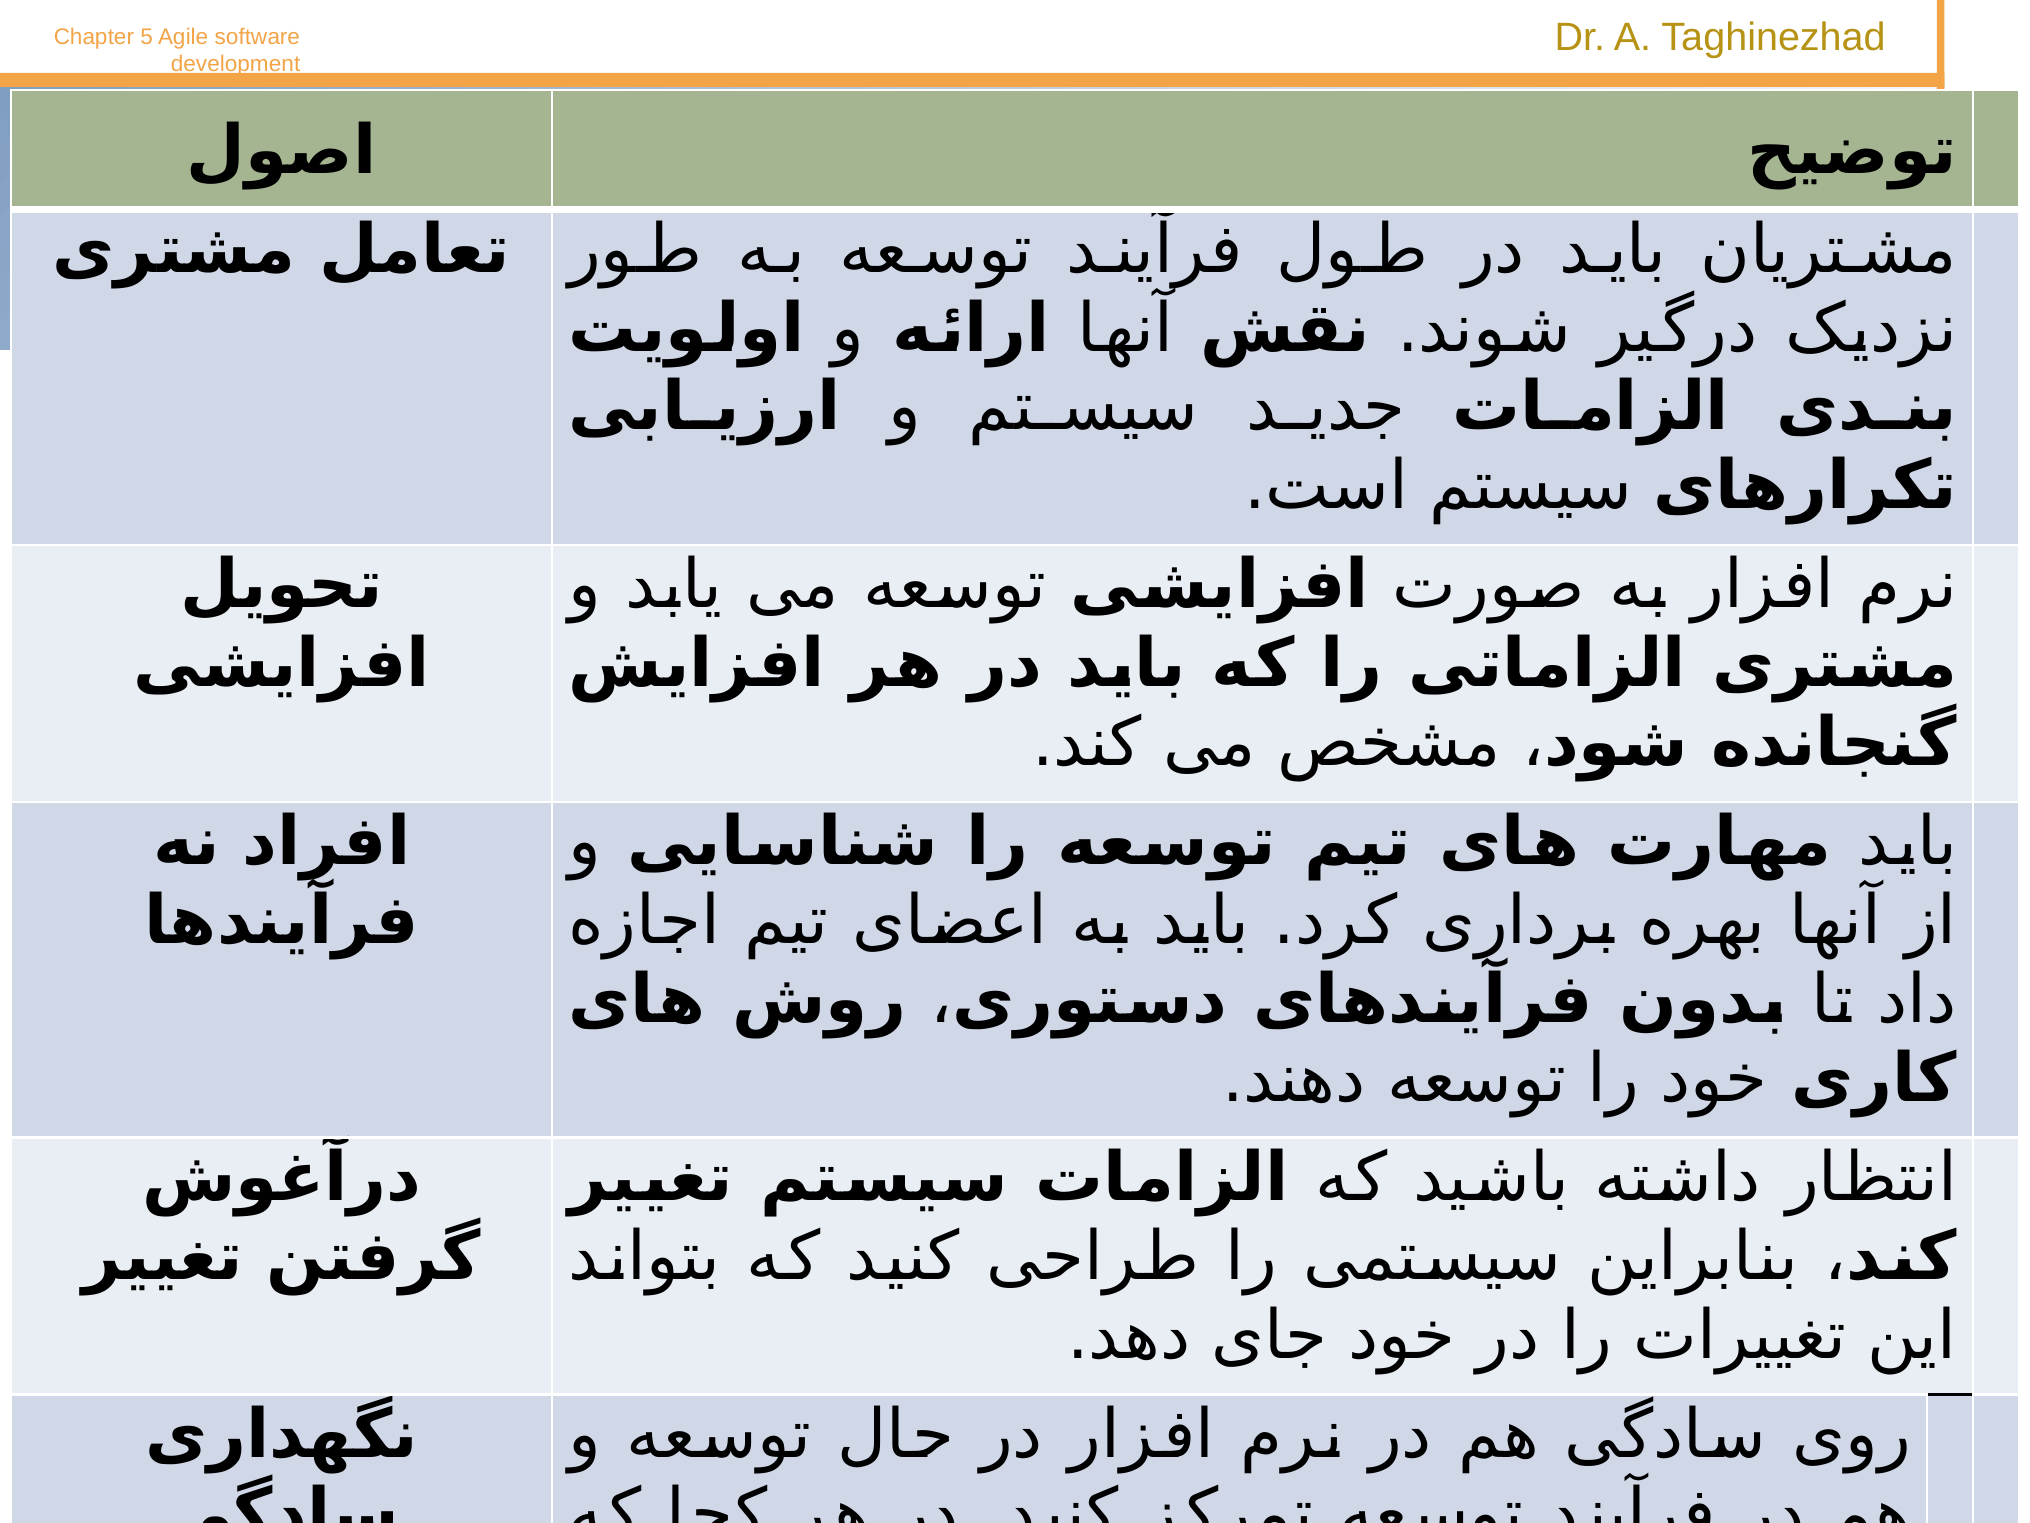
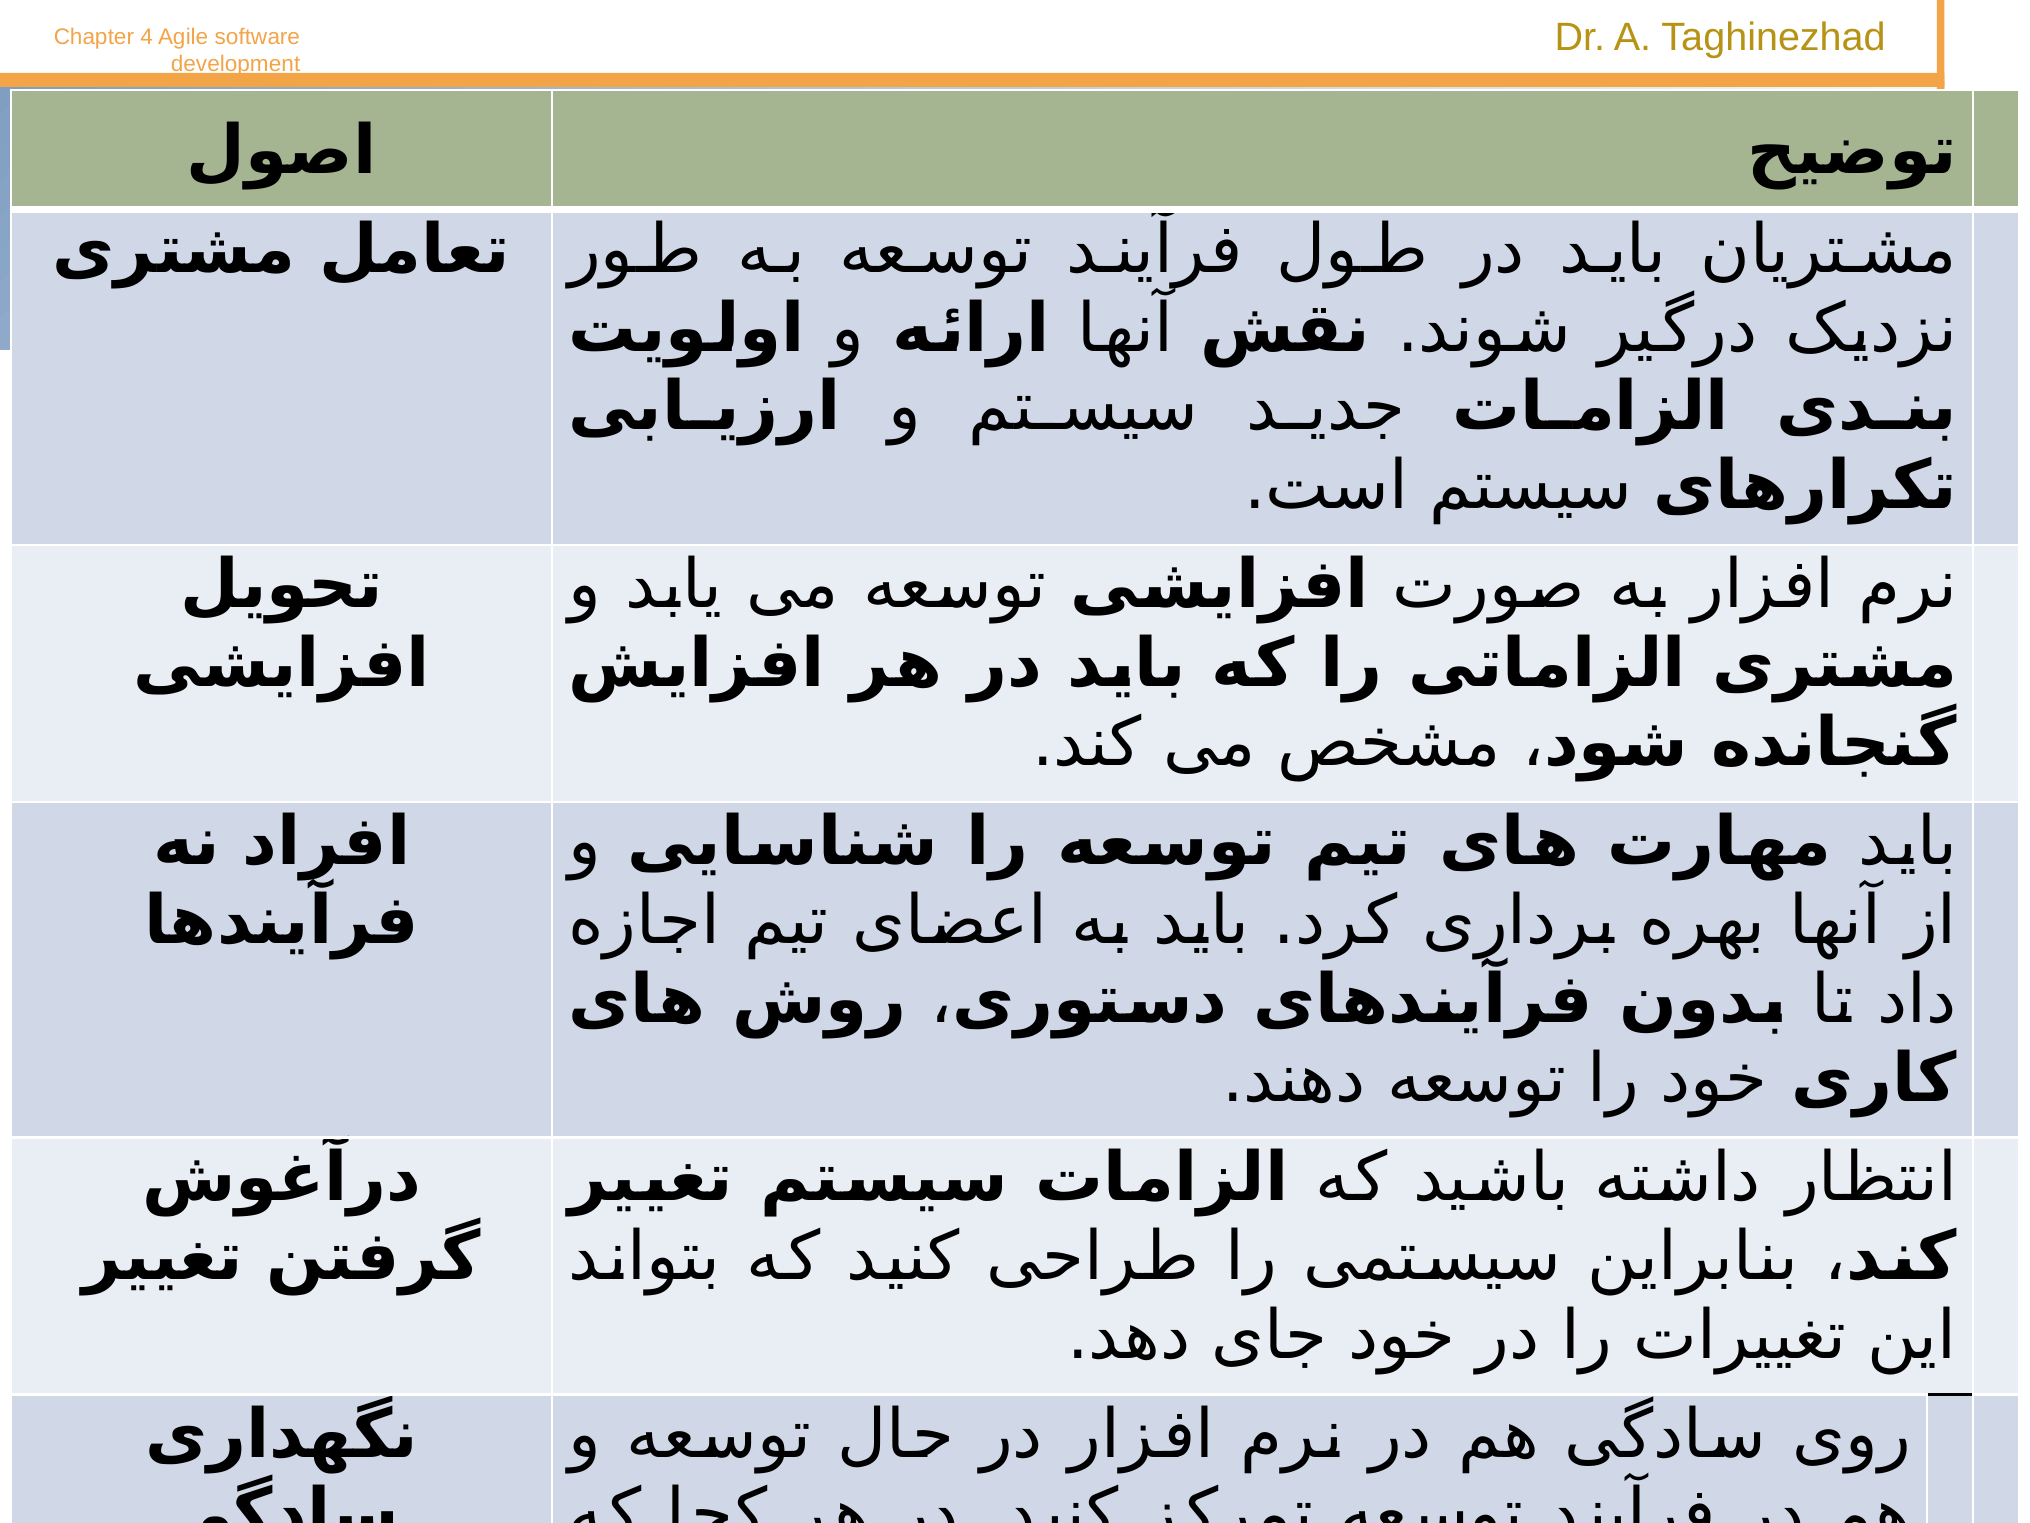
5: 5 -> 4 (147, 37)
